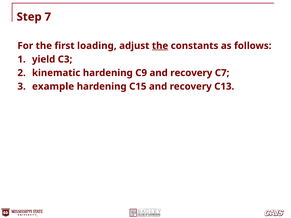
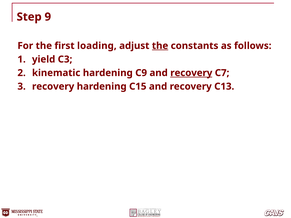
7: 7 -> 9 (48, 17)
recovery underline: none -> present (191, 73)
3 example: example -> recovery (53, 87)
